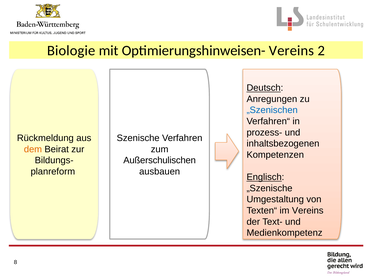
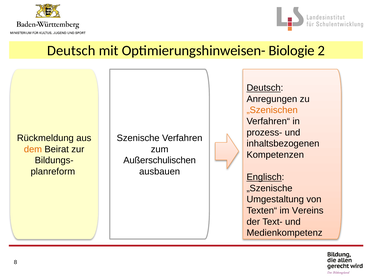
Biologie: Biologie -> Deutsch (71, 51)
Optimierungshinweisen- Vereins: Vereins -> Biologie (292, 51)
„Szenischen colour: blue -> orange (272, 110)
